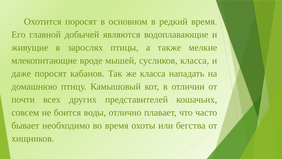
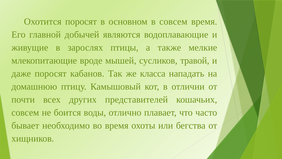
в редкий: редкий -> совсем (173, 22)
сусликов класса: класса -> травой (195, 60)
